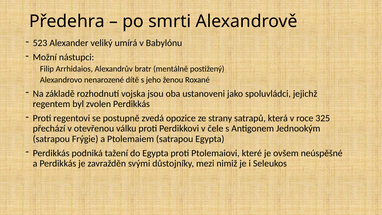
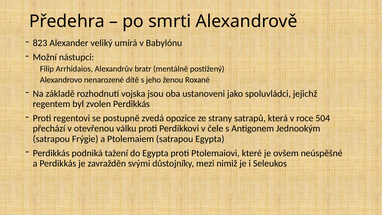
523: 523 -> 823 (40, 43)
325: 325 -> 504 (323, 118)
